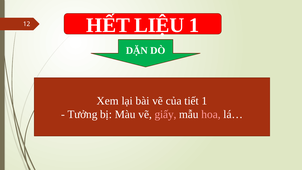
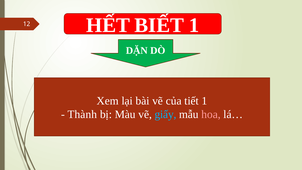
LIỆU: LIỆU -> BIẾT (159, 25)
Tưởng: Tưởng -> Thành (82, 114)
giấy colour: pink -> light blue (166, 114)
